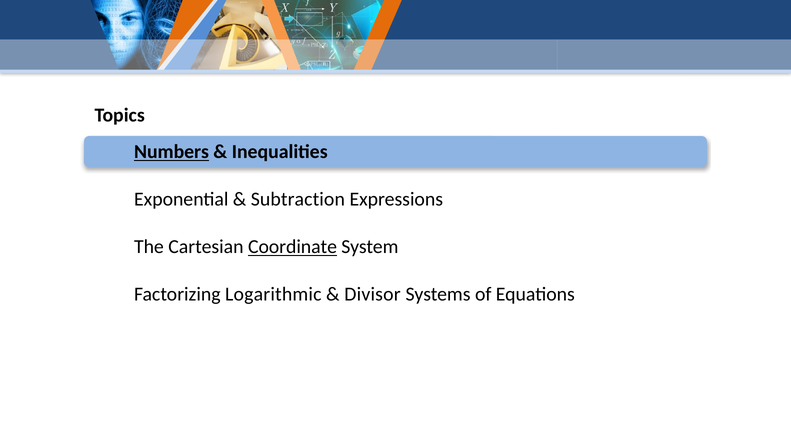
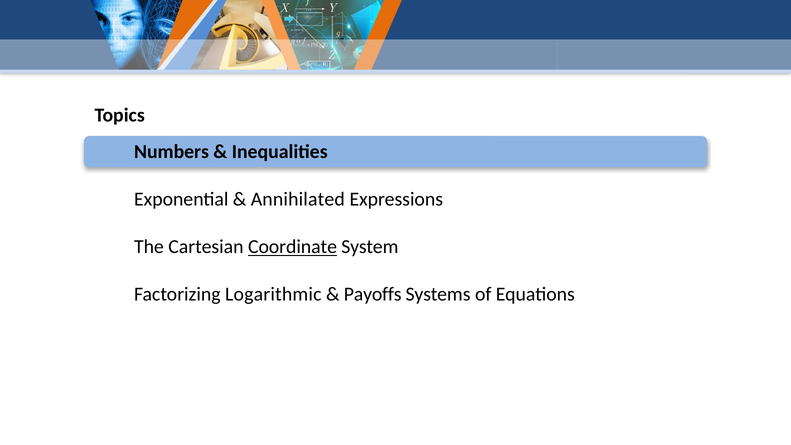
Numbers underline: present -> none (172, 152)
Subtraction: Subtraction -> Annihilated (298, 199)
Divisor: Divisor -> Payoffs (373, 294)
